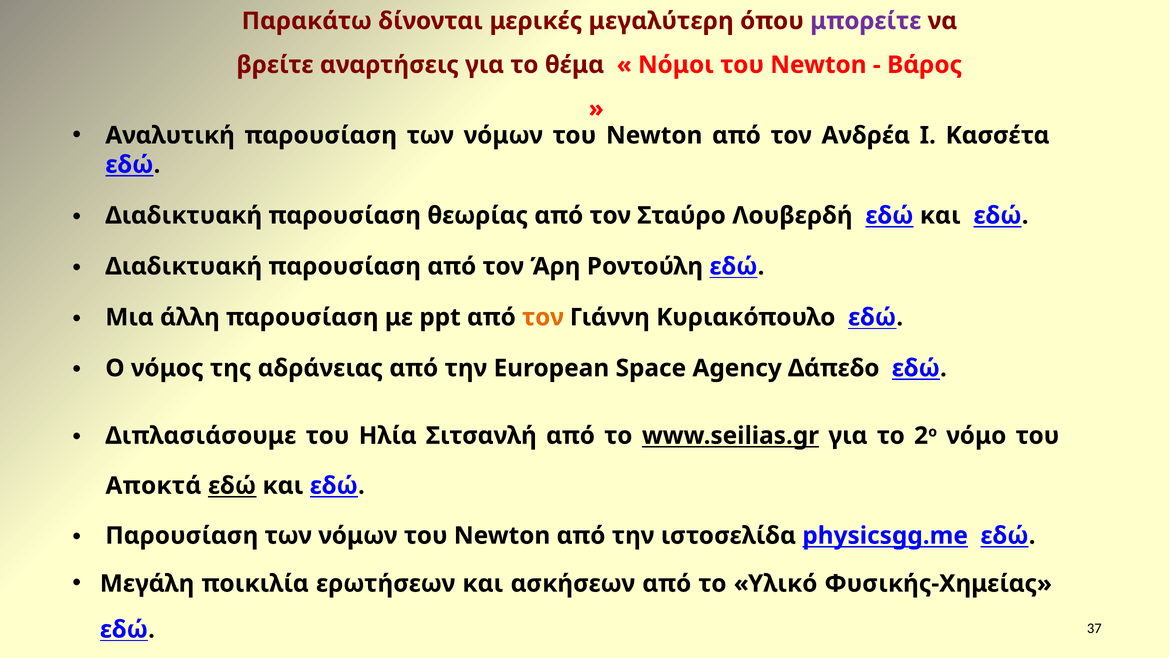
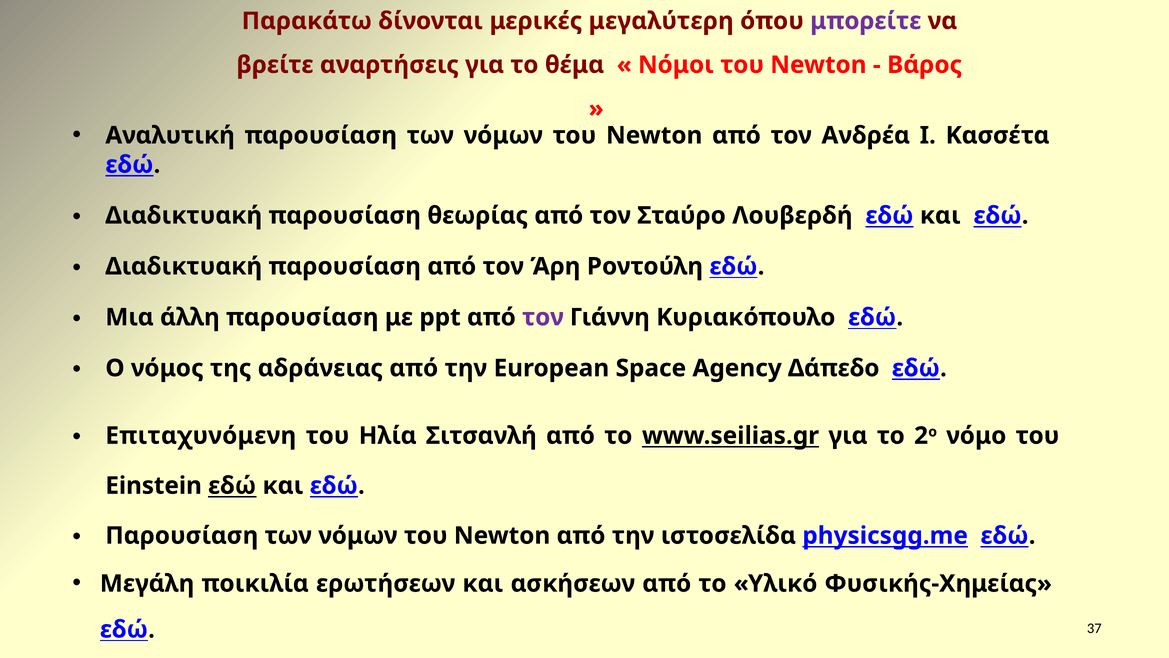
τον colour: orange -> purple (543, 317)
Διπλασιάσουμε: Διπλασιάσουμε -> Επιταχυνόμενη (201, 435)
Αποκτά: Αποκτά -> Einstein (154, 485)
